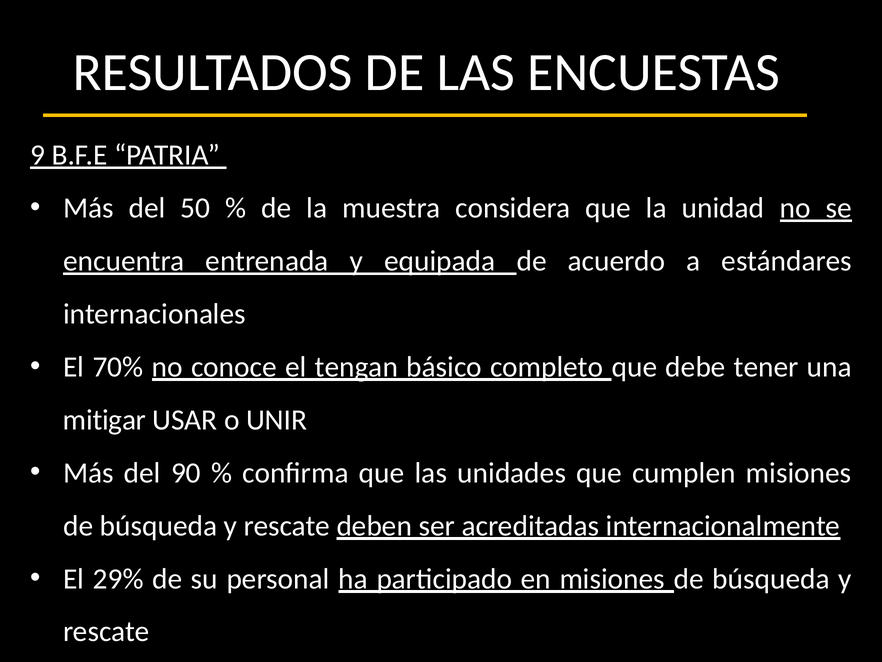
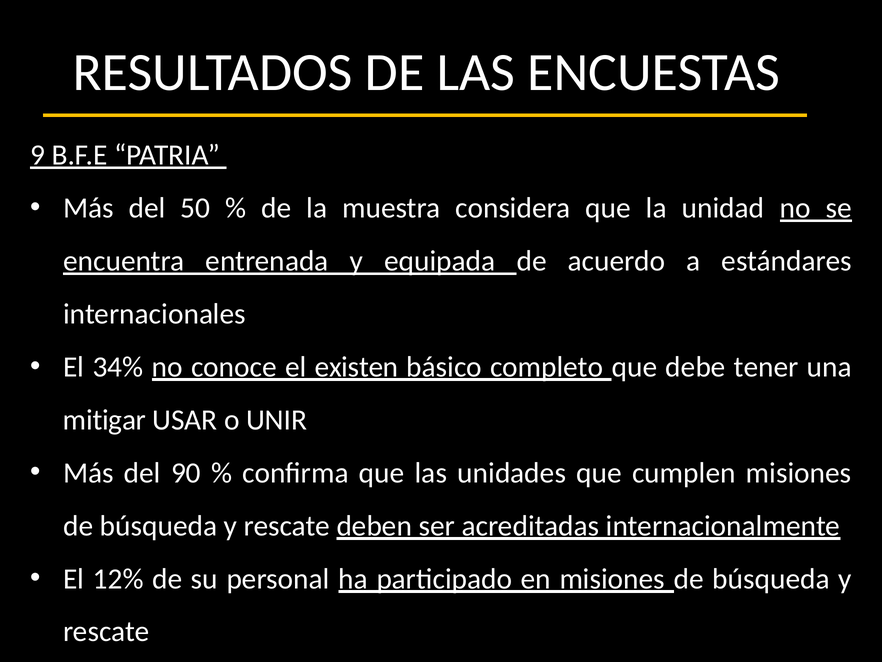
70%: 70% -> 34% (118, 367)
tengan: tengan -> existen (357, 367)
29%: 29% -> 12% (118, 578)
